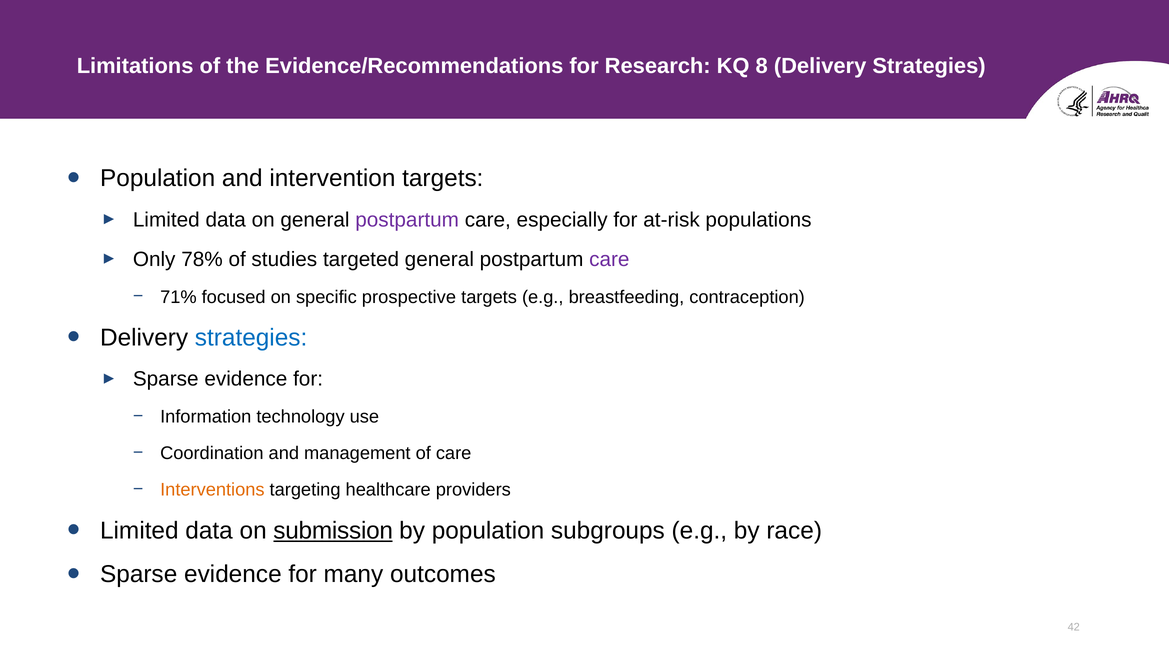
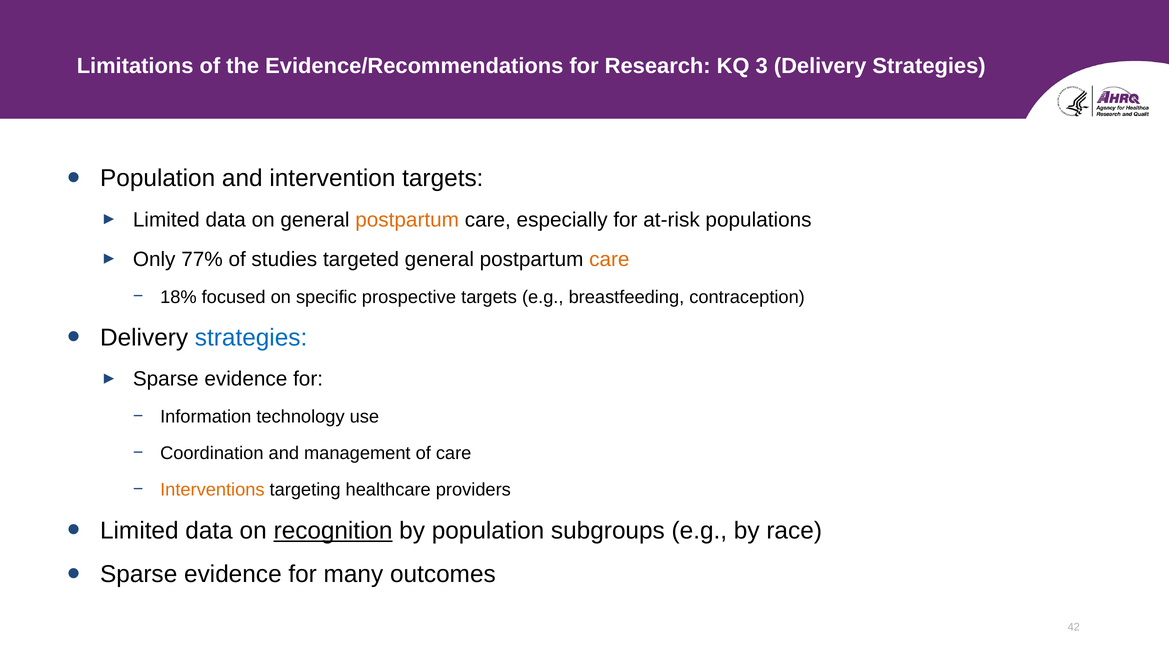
8: 8 -> 3 (762, 66)
postpartum colour: purple -> orange (407, 220)
78%: 78% -> 77% (202, 259)
care colour: purple -> orange (609, 259)
71%: 71% -> 18% (178, 297)
submission: submission -> recognition (333, 531)
